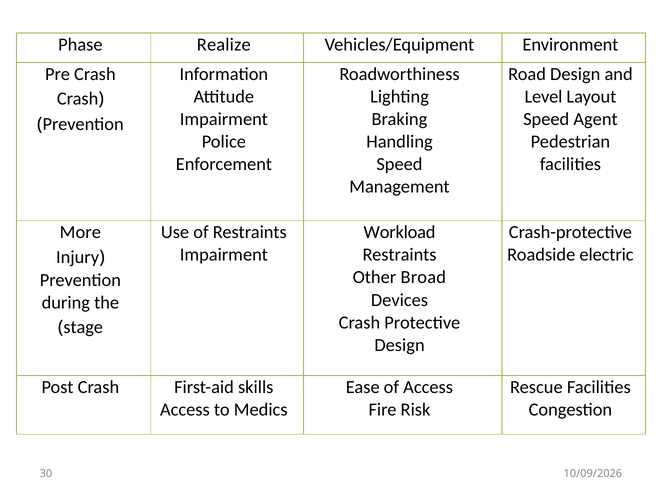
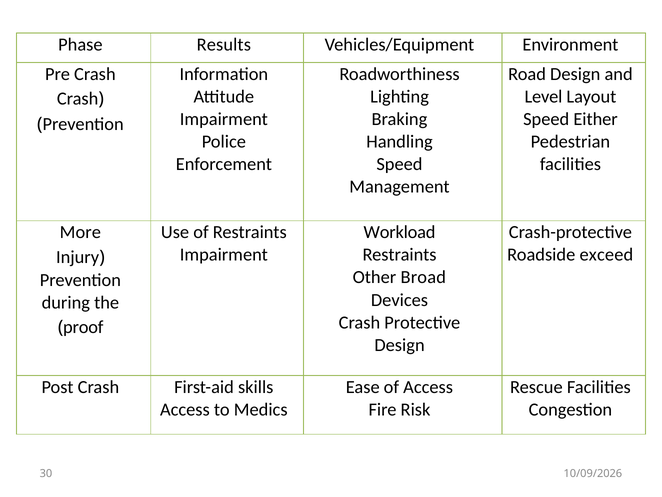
Realize: Realize -> Results (224, 45)
Agent: Agent -> Either (596, 119)
electric: electric -> exceed (606, 255)
stage: stage -> proof (83, 327)
